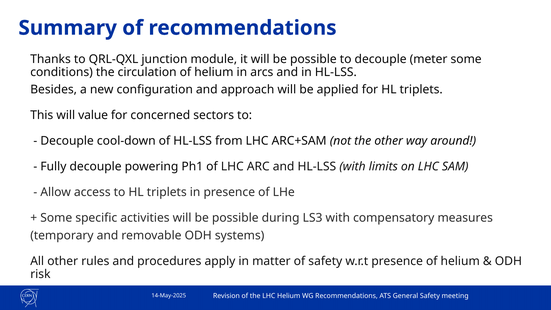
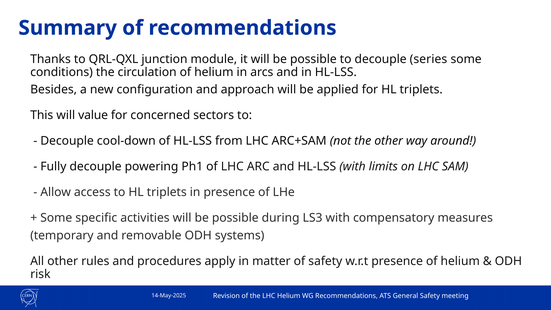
meter: meter -> series (428, 59)
